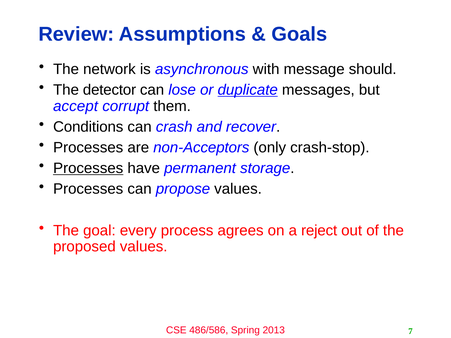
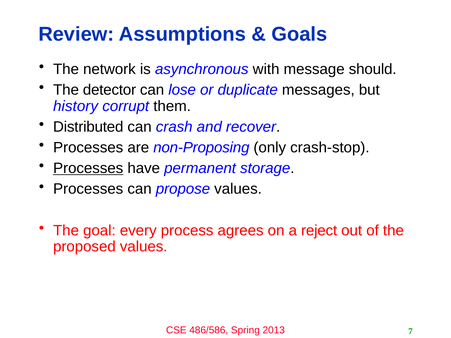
duplicate underline: present -> none (248, 90)
accept: accept -> history (76, 106)
Conditions: Conditions -> Distributed (88, 127)
non-Acceptors: non-Acceptors -> non-Proposing (201, 148)
